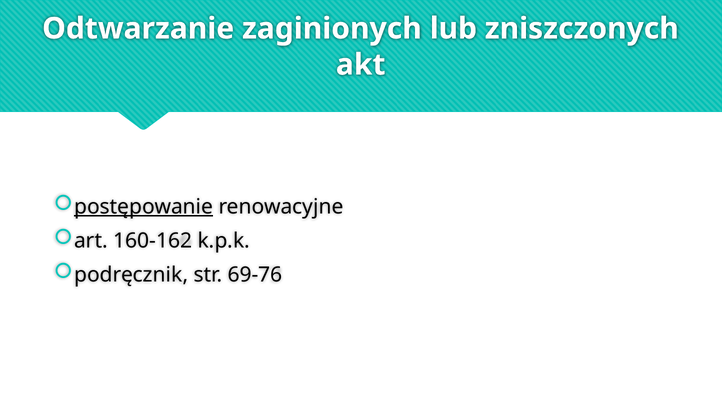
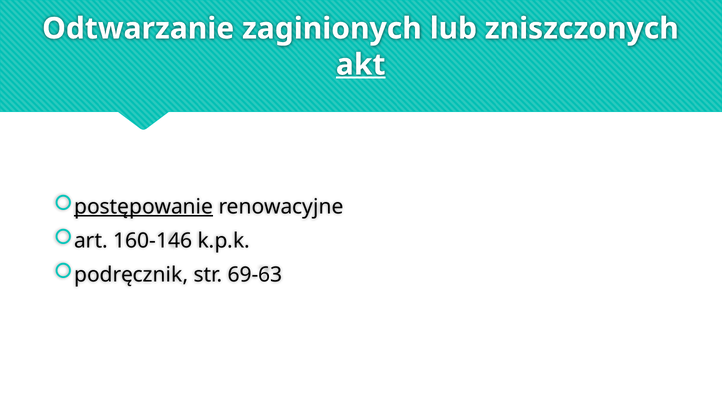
akt underline: none -> present (361, 65)
160-162: 160-162 -> 160-146 (153, 241)
69-76: 69-76 -> 69-63 (255, 275)
